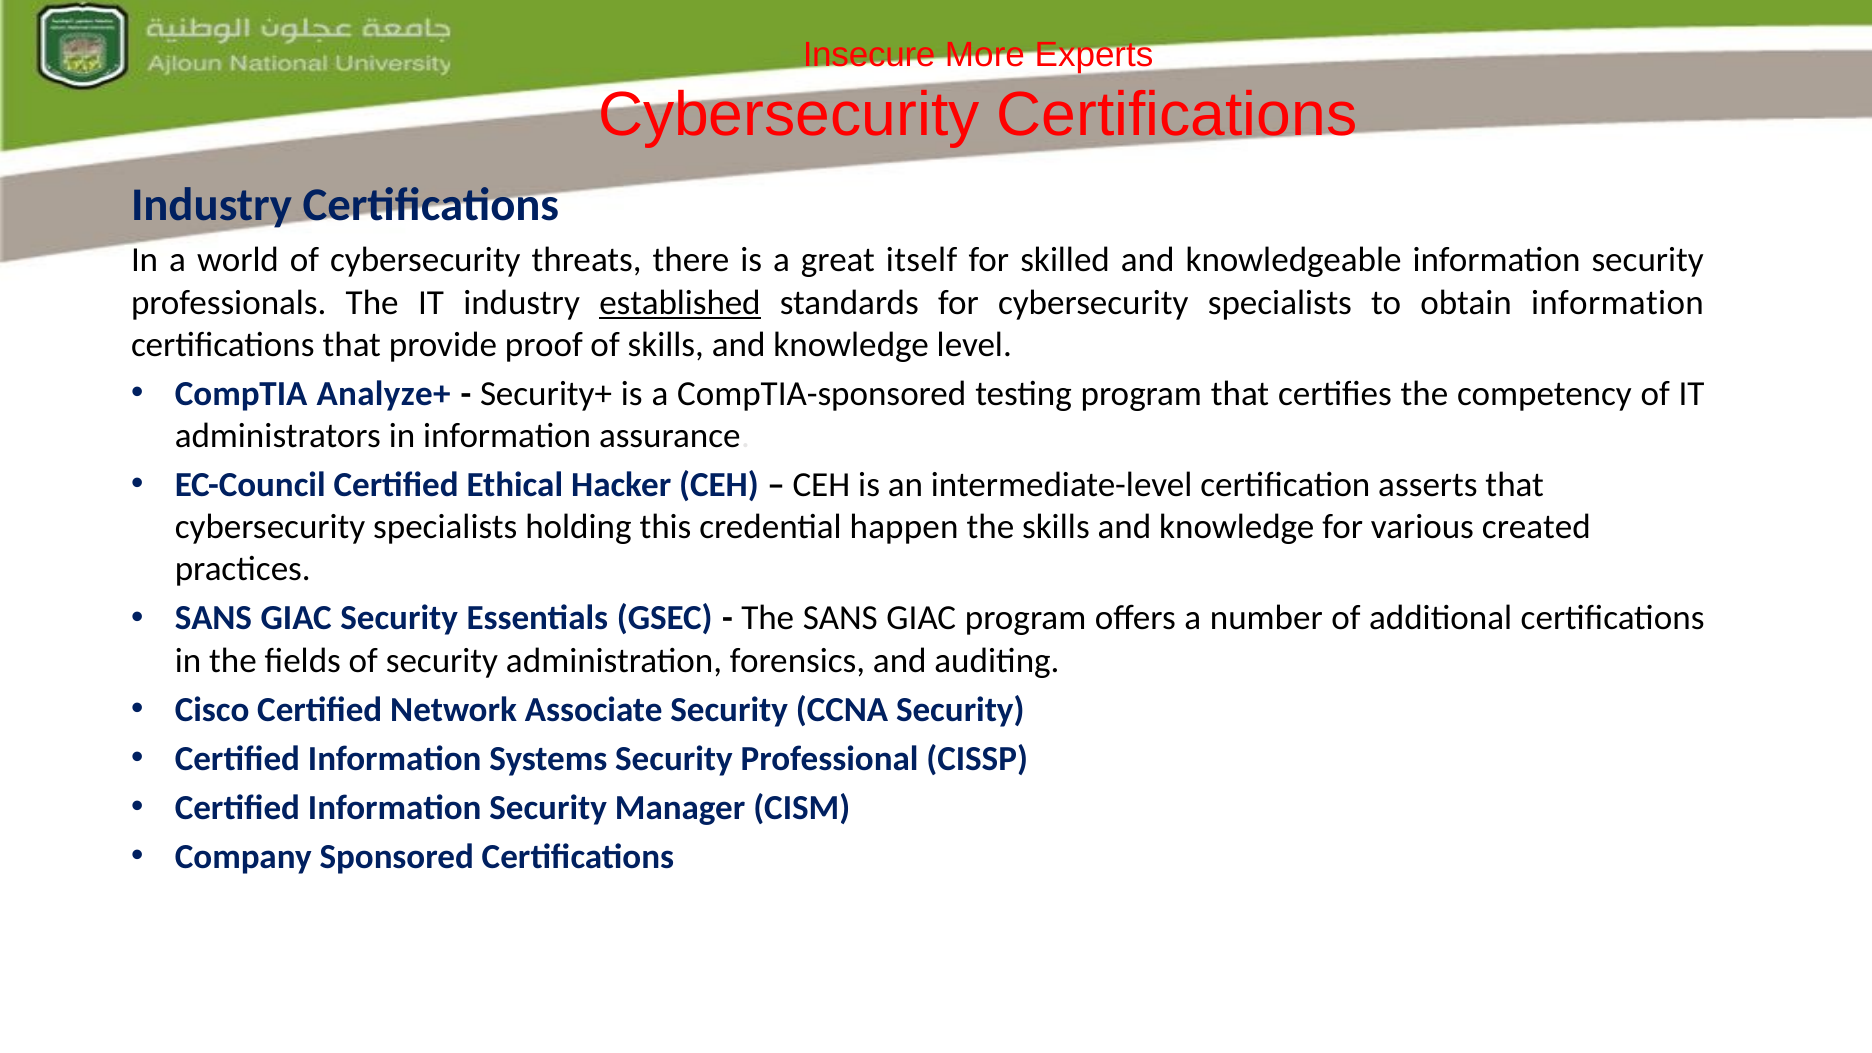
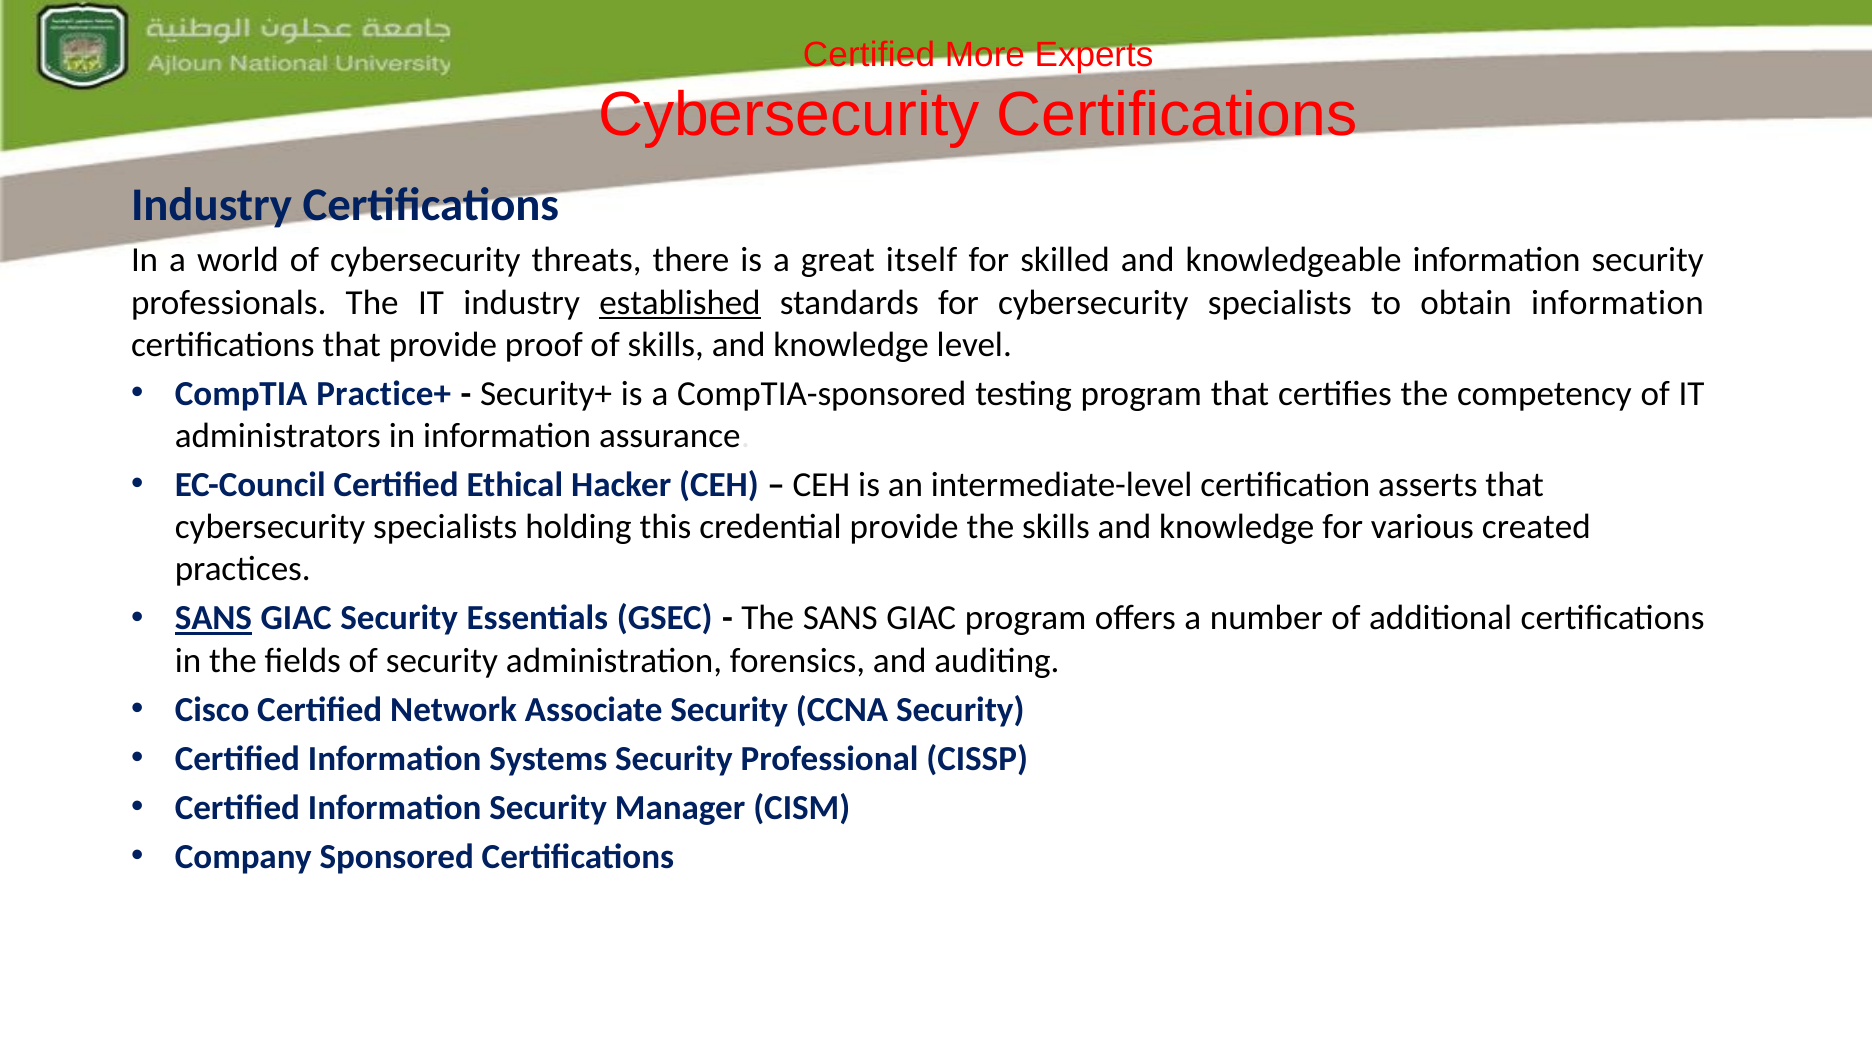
Insecure: Insecure -> Certified (869, 55)
Analyze+: Analyze+ -> Practice+ (384, 394)
credential happen: happen -> provide (904, 527)
SANS underline: none -> present (213, 618)
